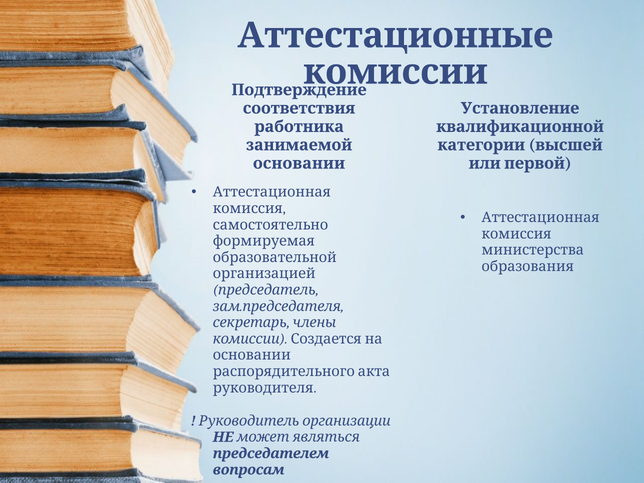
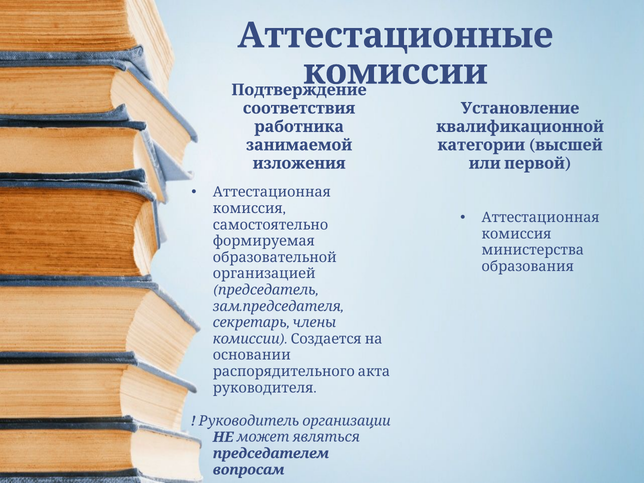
основании: основании -> изложения (299, 163)
